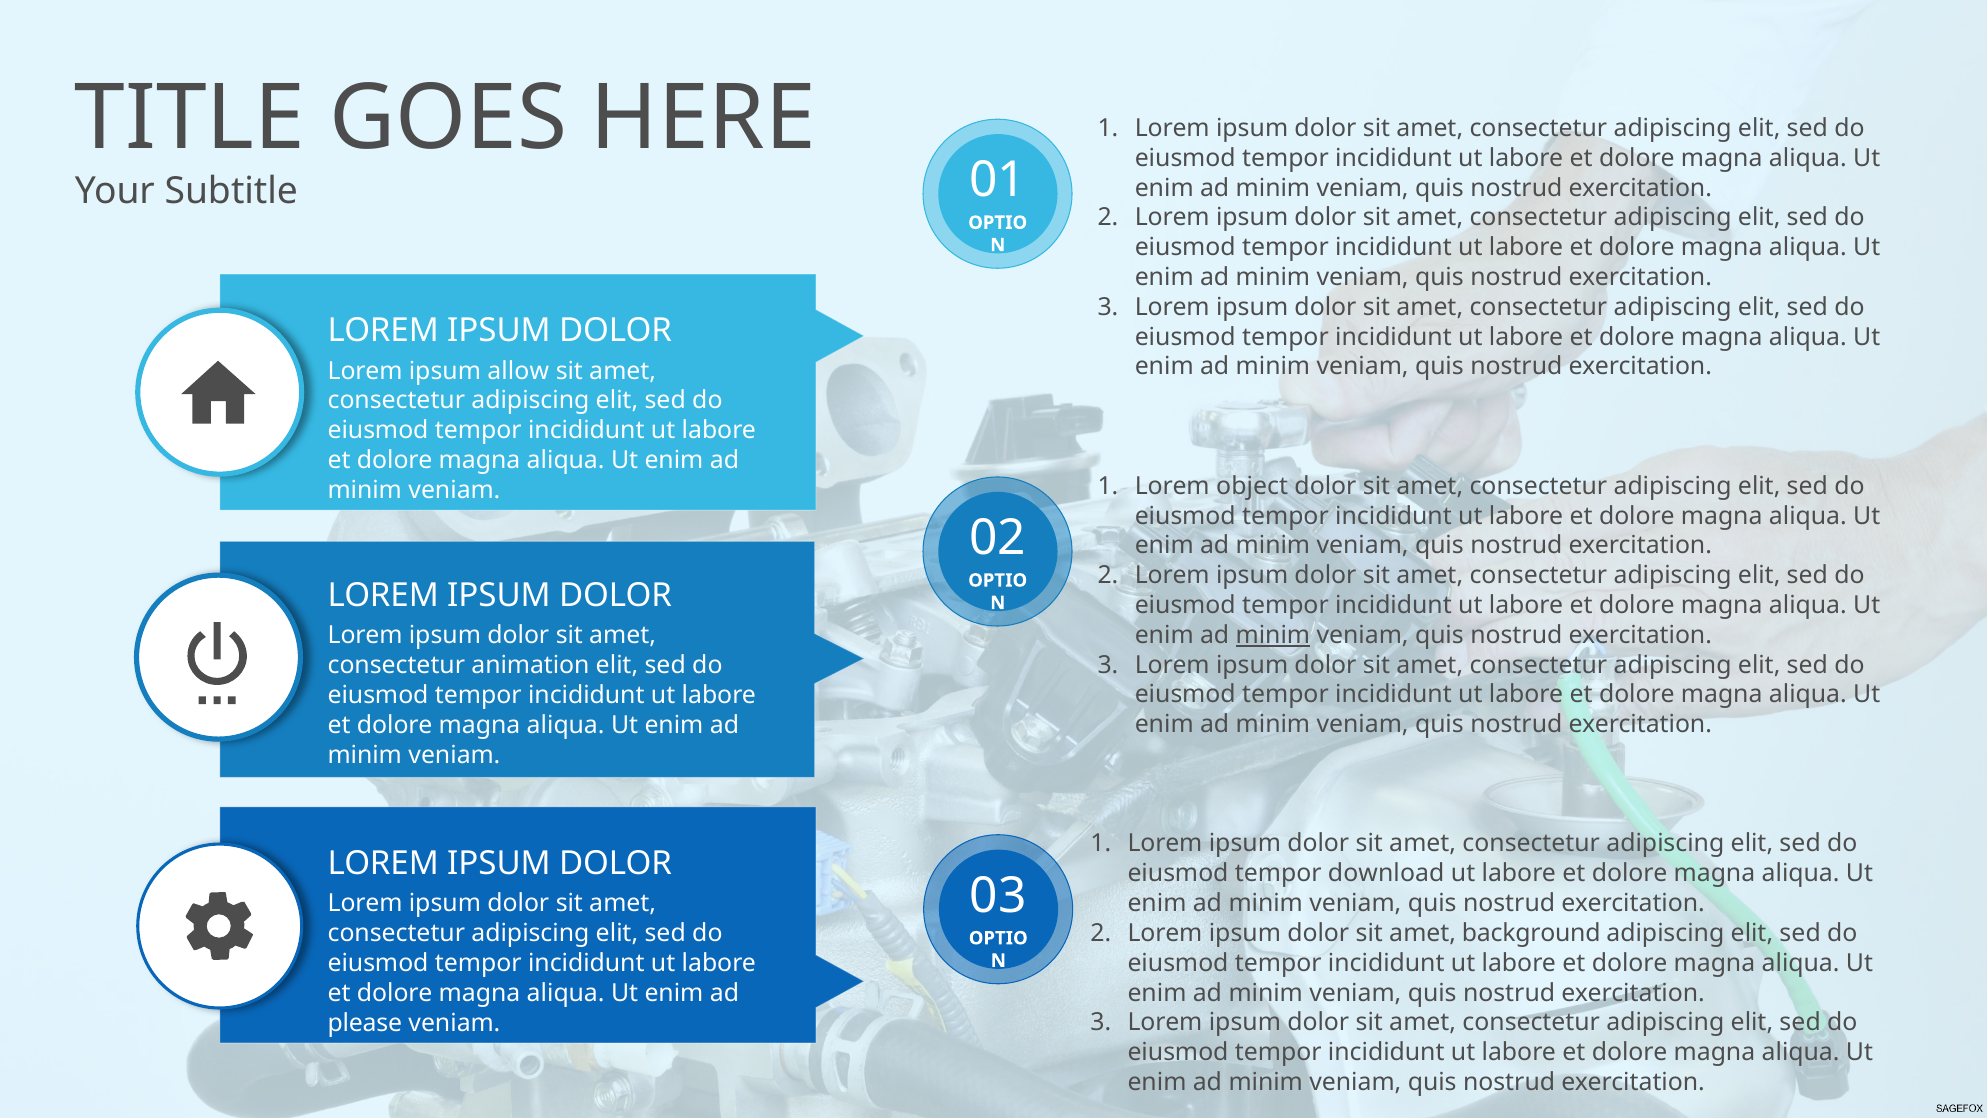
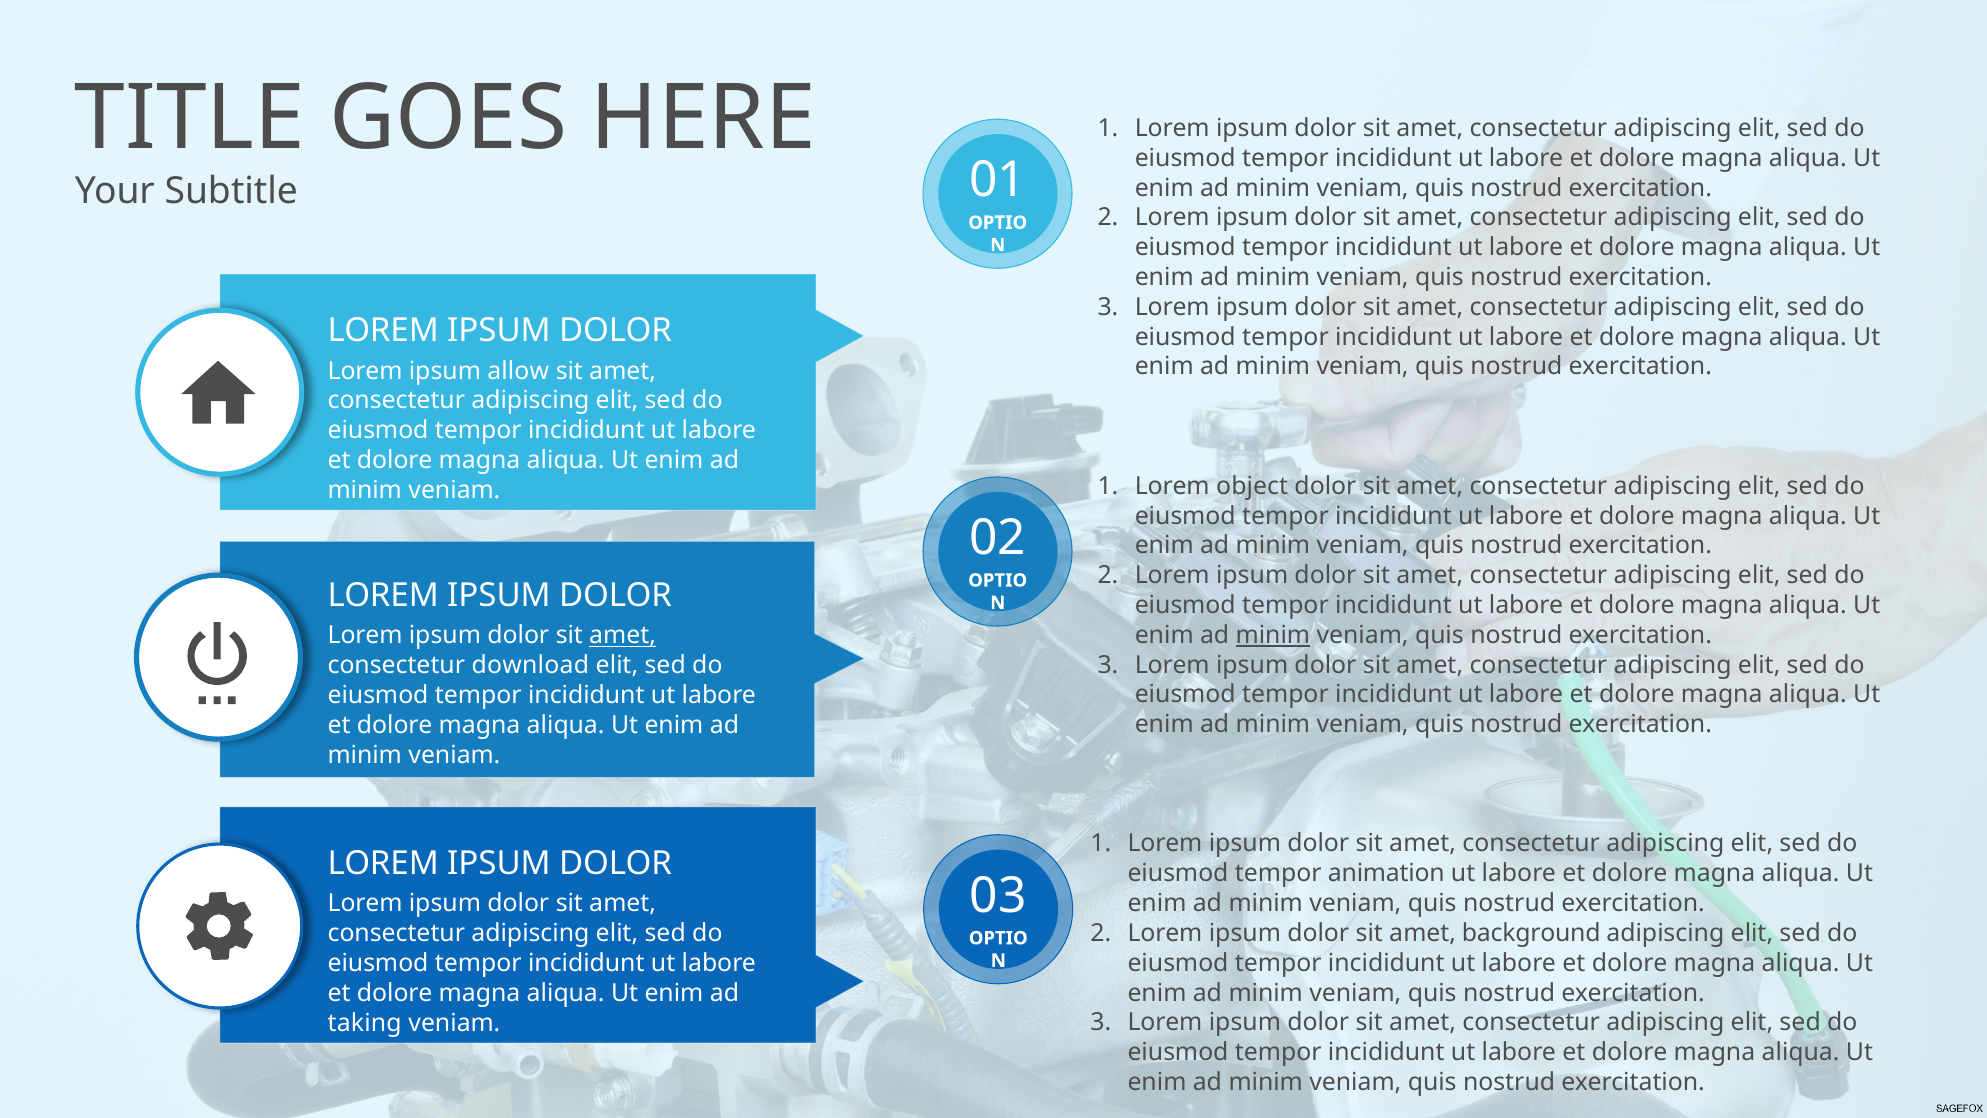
amet underline: none -> present (623, 636)
animation: animation -> download (530, 665)
download: download -> animation (1386, 873)
please: please -> taking (365, 1023)
